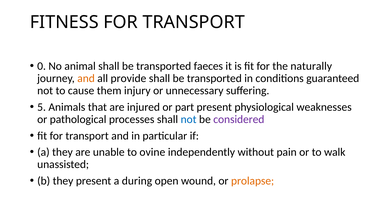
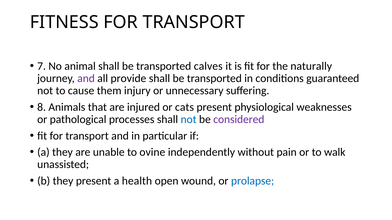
0: 0 -> 7 (42, 66)
faeces: faeces -> calves (208, 66)
and colour: orange -> purple (86, 79)
5: 5 -> 8 (42, 107)
part: part -> cats (184, 107)
during: during -> health (137, 181)
prolapse colour: orange -> blue (253, 181)
